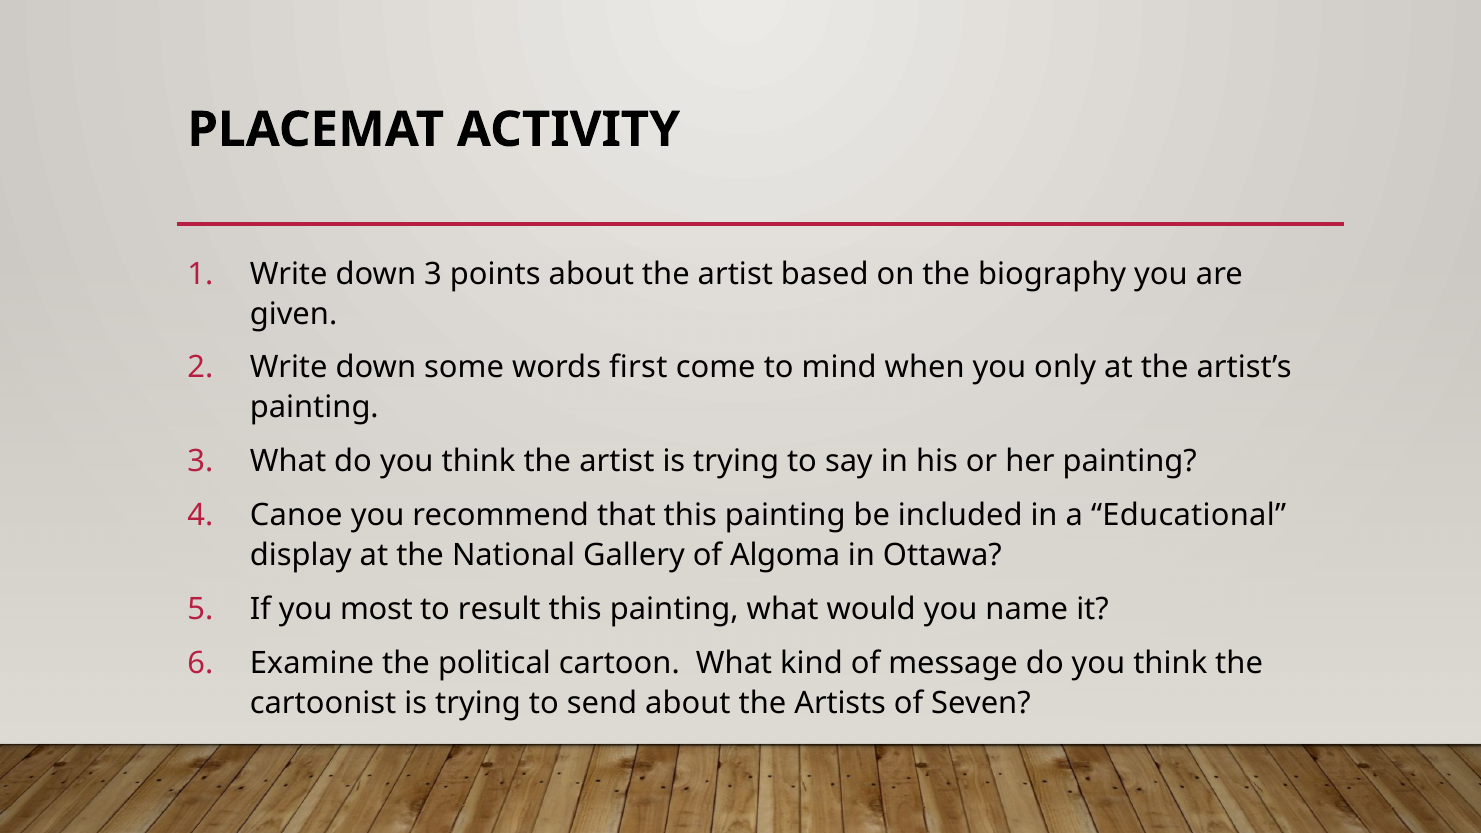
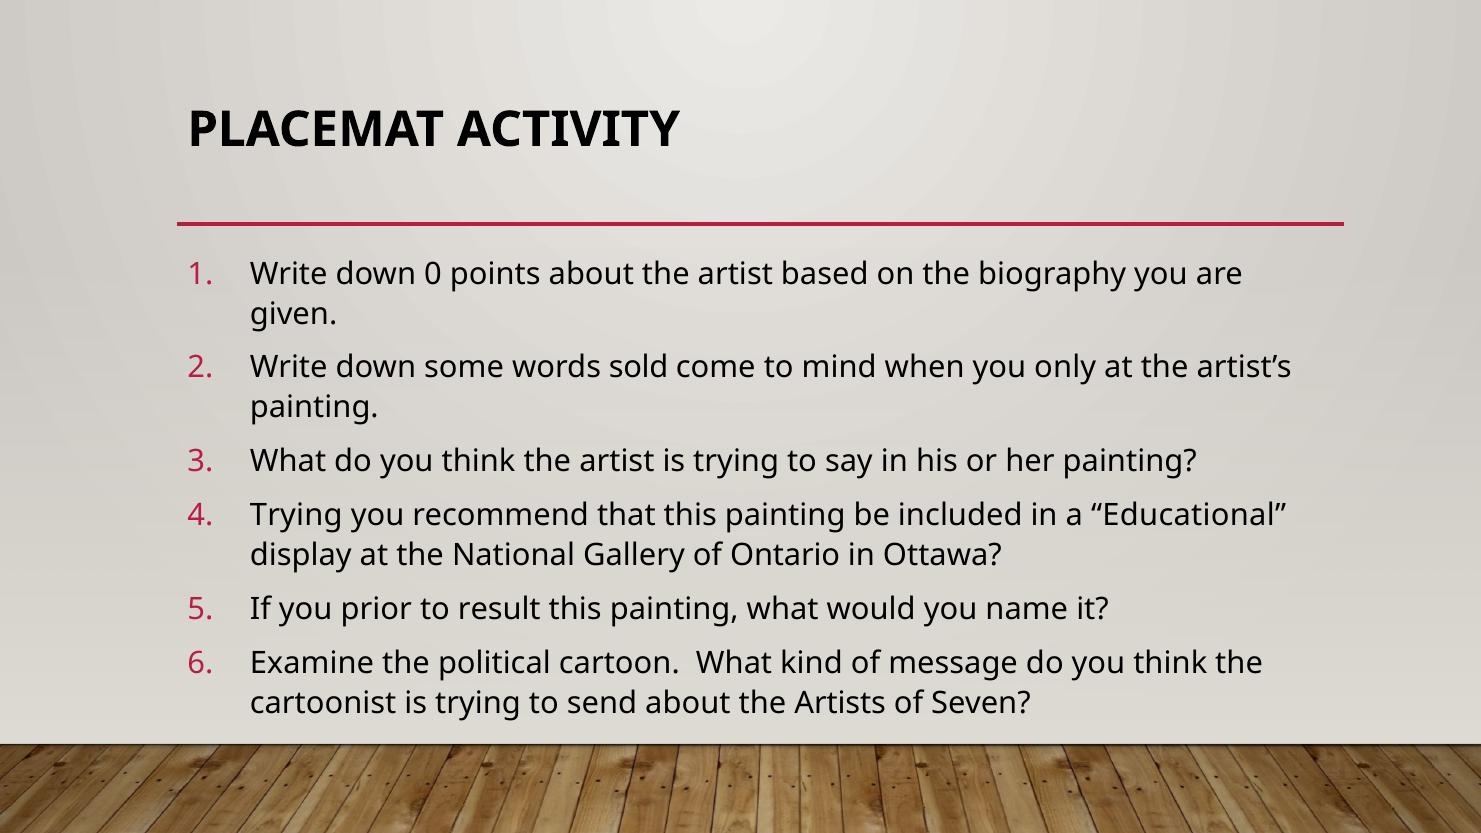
down 3: 3 -> 0 (433, 274)
first: first -> sold (639, 368)
Canoe: Canoe -> Trying (296, 515)
Algoma: Algoma -> Ontario (785, 555)
most: most -> prior (376, 609)
